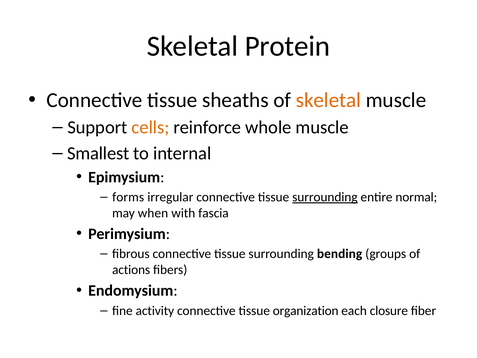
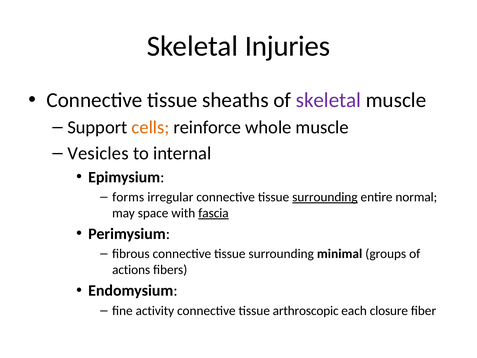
Protein: Protein -> Injuries (287, 46)
skeletal colour: orange -> purple (328, 100)
Smallest: Smallest -> Vesicles (98, 153)
when: when -> space (153, 213)
fascia underline: none -> present (213, 213)
bending: bending -> minimal (340, 254)
organization: organization -> arthroscopic (306, 311)
